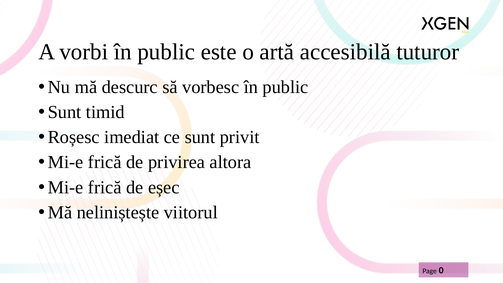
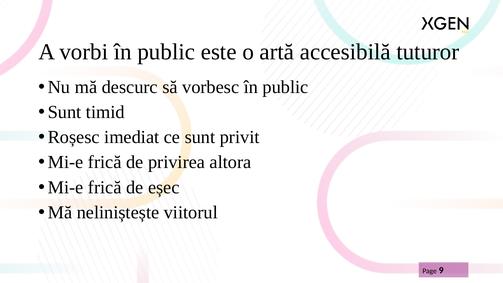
0: 0 -> 9 (441, 270)
